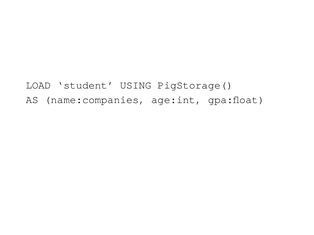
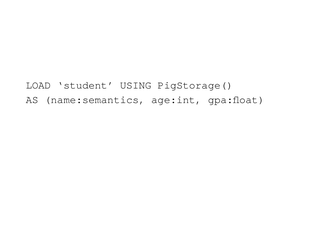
name:companies: name:companies -> name:semantics (95, 100)
